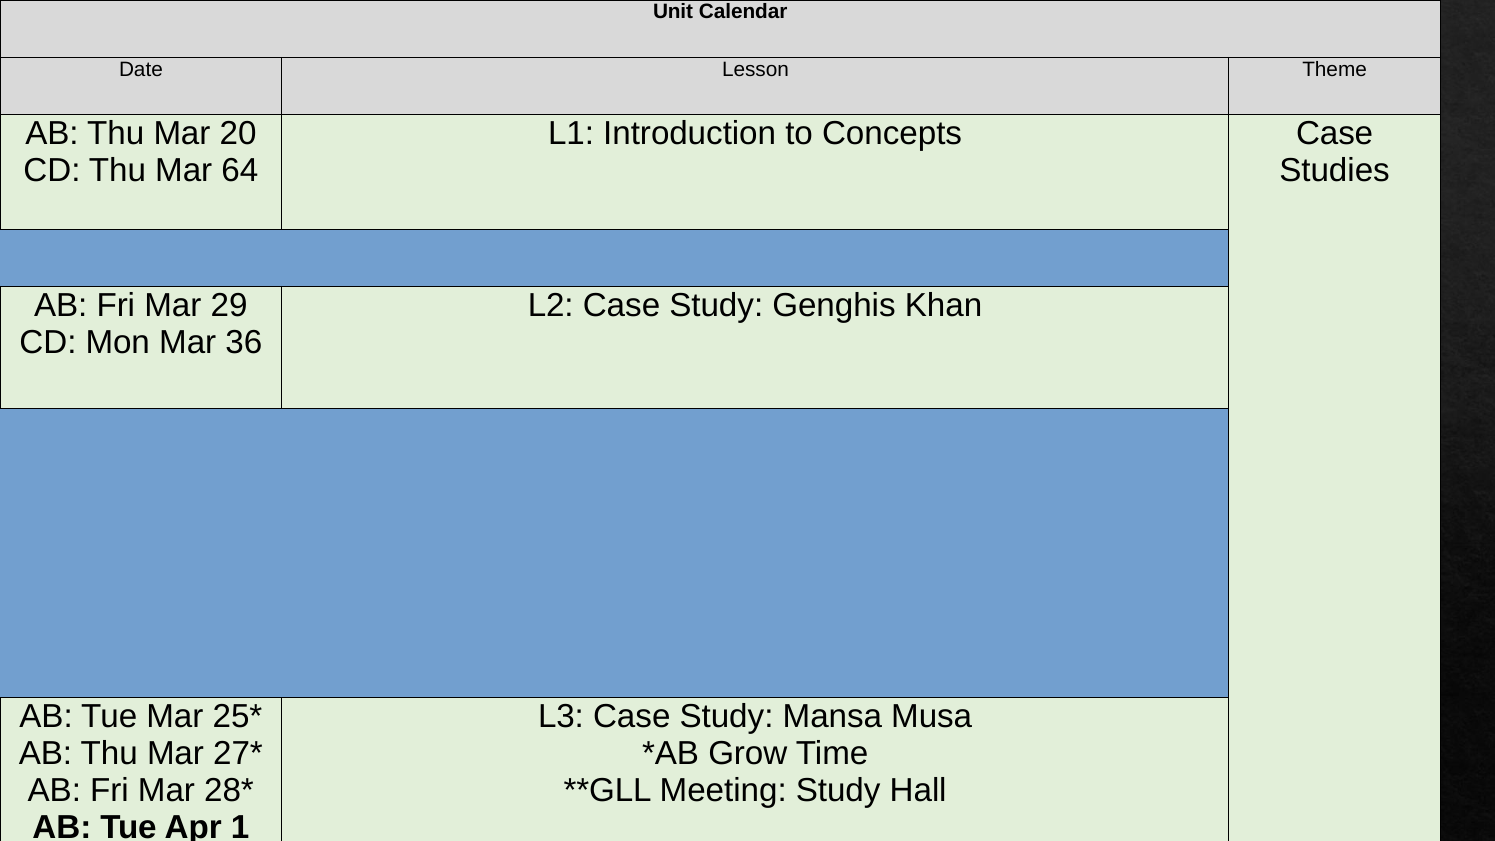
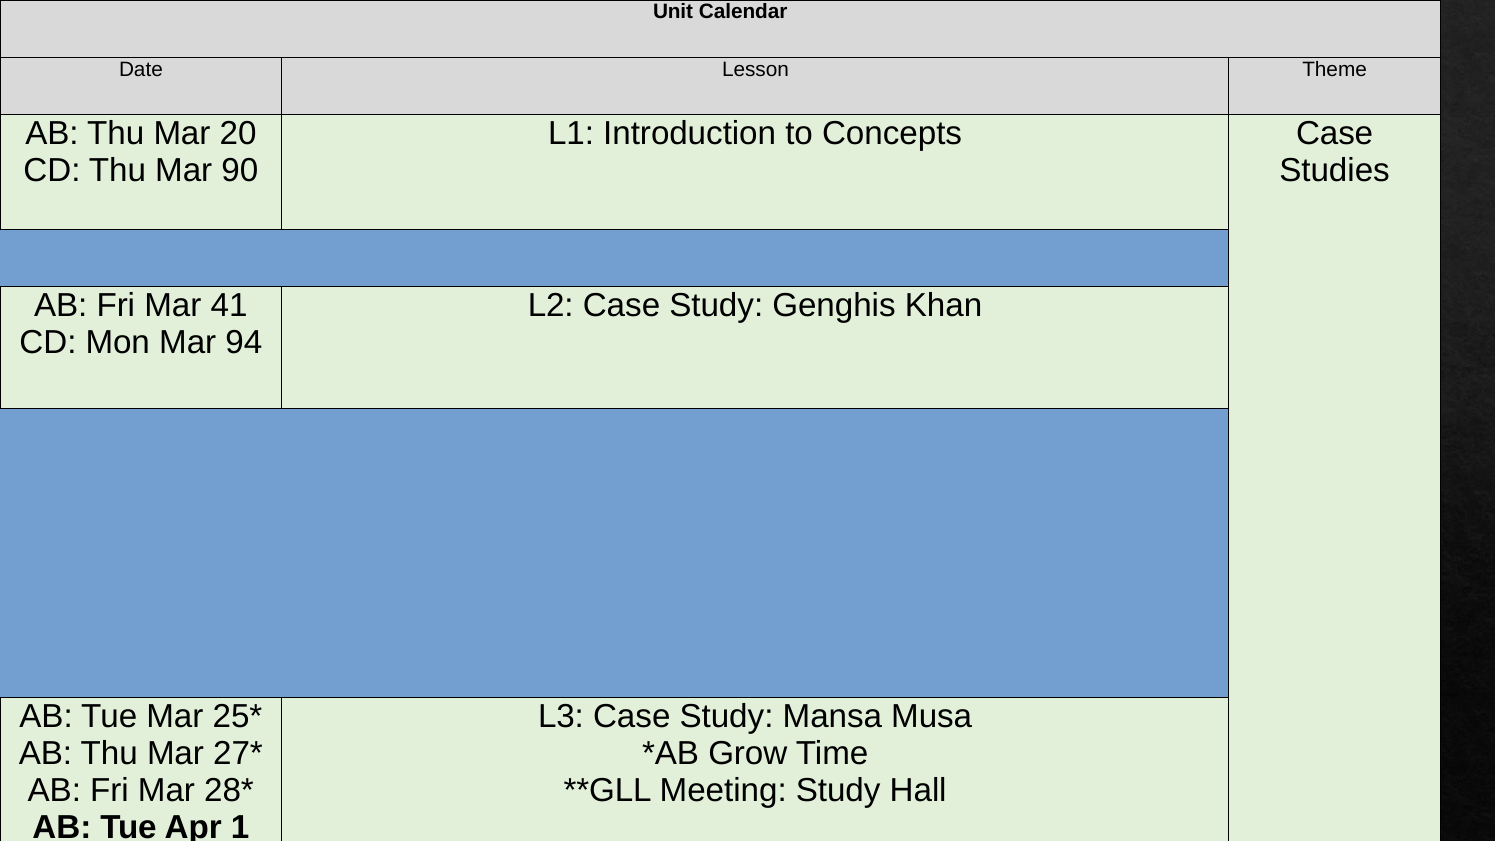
64: 64 -> 90 (240, 171)
29: 29 -> 41 (229, 305)
36: 36 -> 94 (244, 342)
